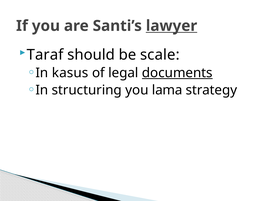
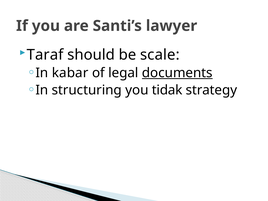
lawyer underline: present -> none (172, 26)
kasus: kasus -> kabar (70, 73)
lama: lama -> tidak (167, 90)
